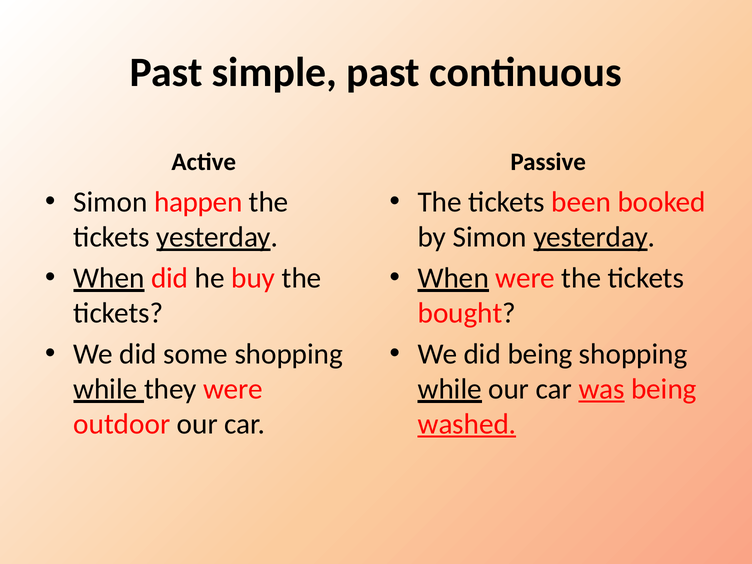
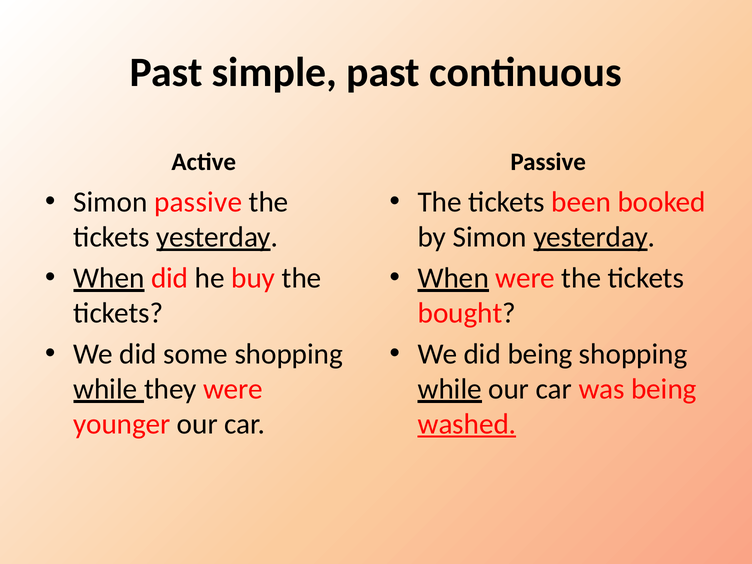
Simon happen: happen -> passive (198, 202)
was underline: present -> none (602, 389)
outdoor: outdoor -> younger (122, 424)
